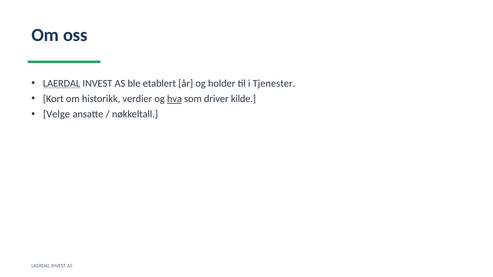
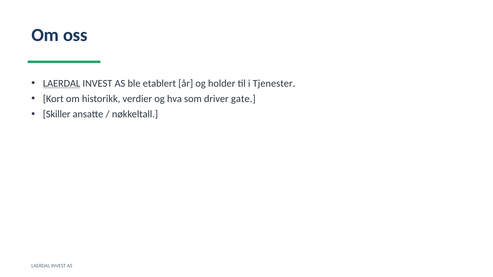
hva underline: present -> none (174, 99)
kilde: kilde -> gate (243, 99)
Velge: Velge -> Skiller (57, 114)
